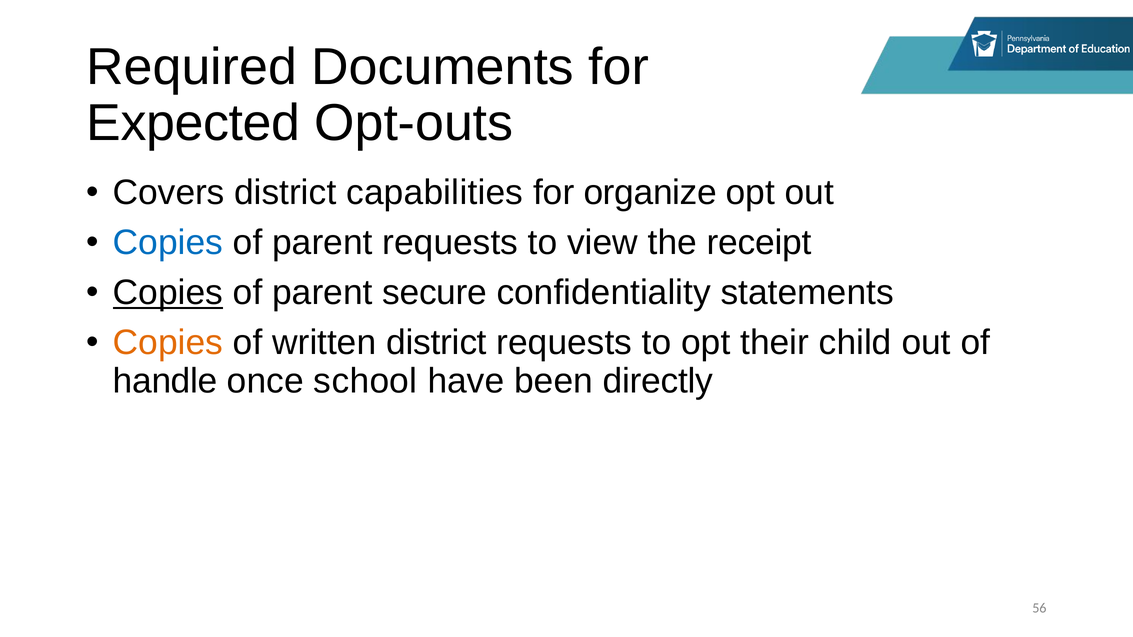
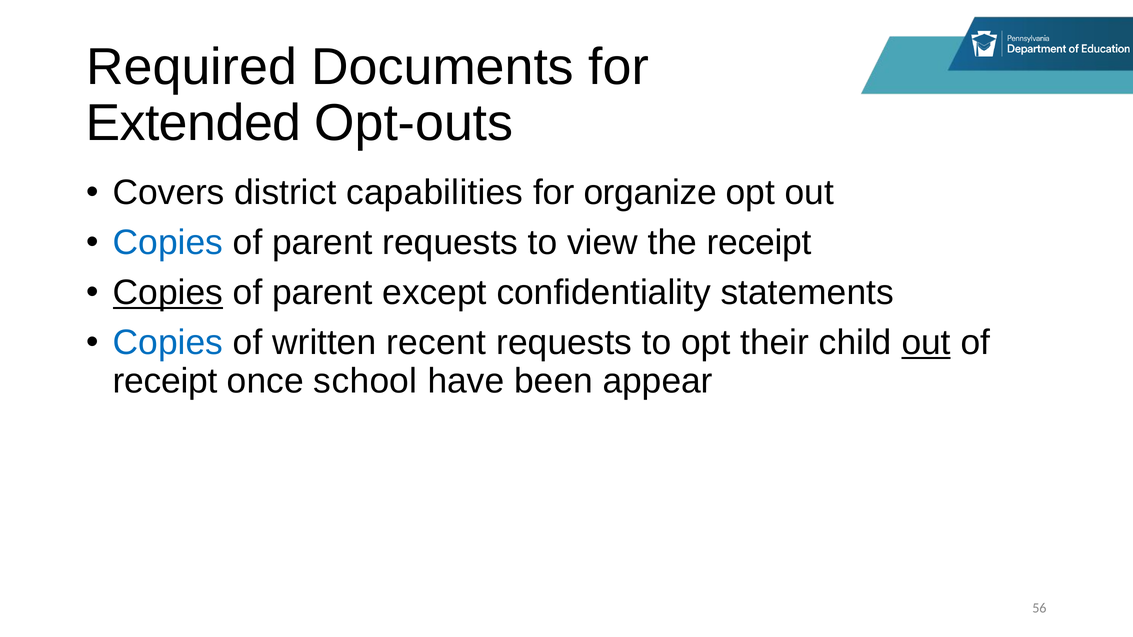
Expected: Expected -> Extended (193, 123)
secure: secure -> except (434, 293)
Copies colour: orange -> blue (168, 343)
written district: district -> recent (436, 343)
out underline: none -> present (926, 343)
handle: handle -> receipt (165, 381)
directly: directly -> appear (658, 381)
